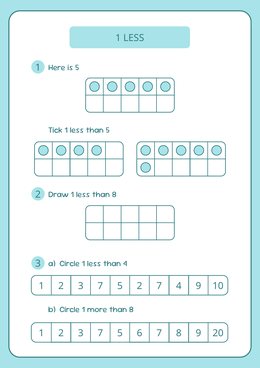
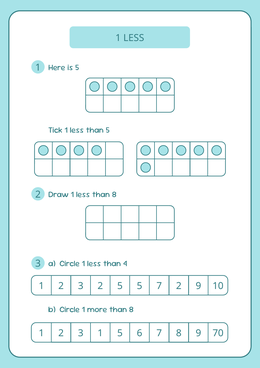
7: 7 -> 2 (100, 286)
3 2: 2 -> 5 (140, 286)
4: 4 -> 2 (179, 286)
7: 7 -> 1 (100, 333)
20: 20 -> 70 (218, 333)
